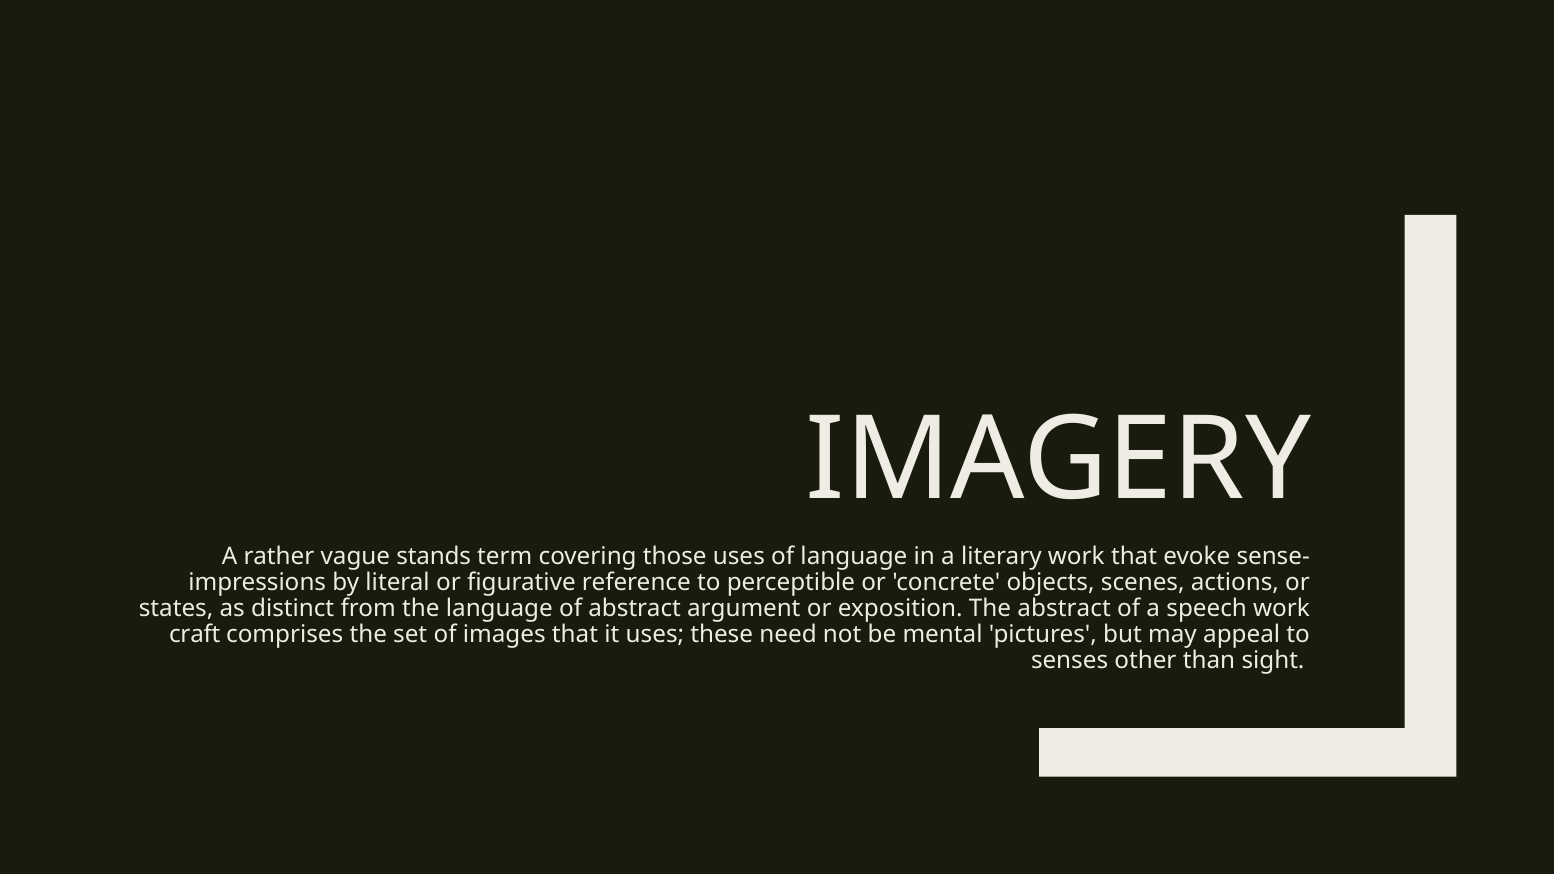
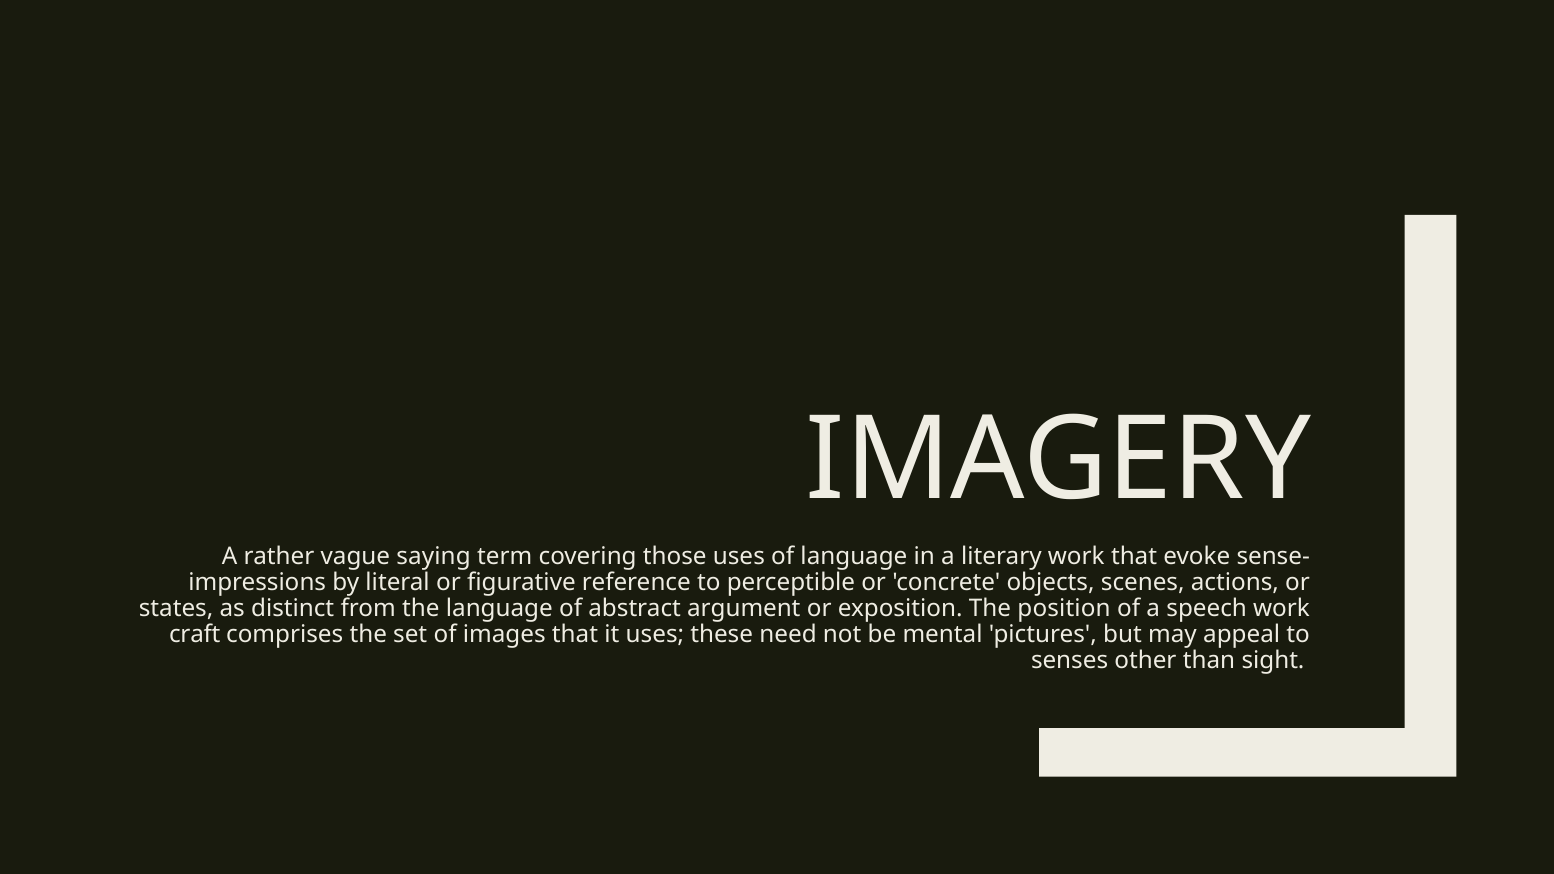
stands: stands -> saying (434, 556)
The abstract: abstract -> position (1064, 609)
